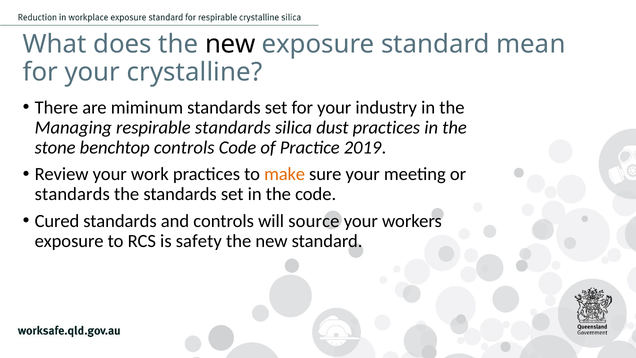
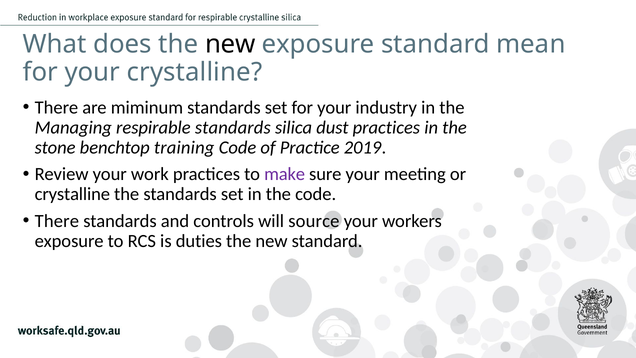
benchtop controls: controls -> training (184, 147)
make colour: orange -> purple (285, 174)
standards: standards -> crystalline (72, 194)
Cured: Cured -> There (57, 221)
safety: safety -> duties (199, 241)
